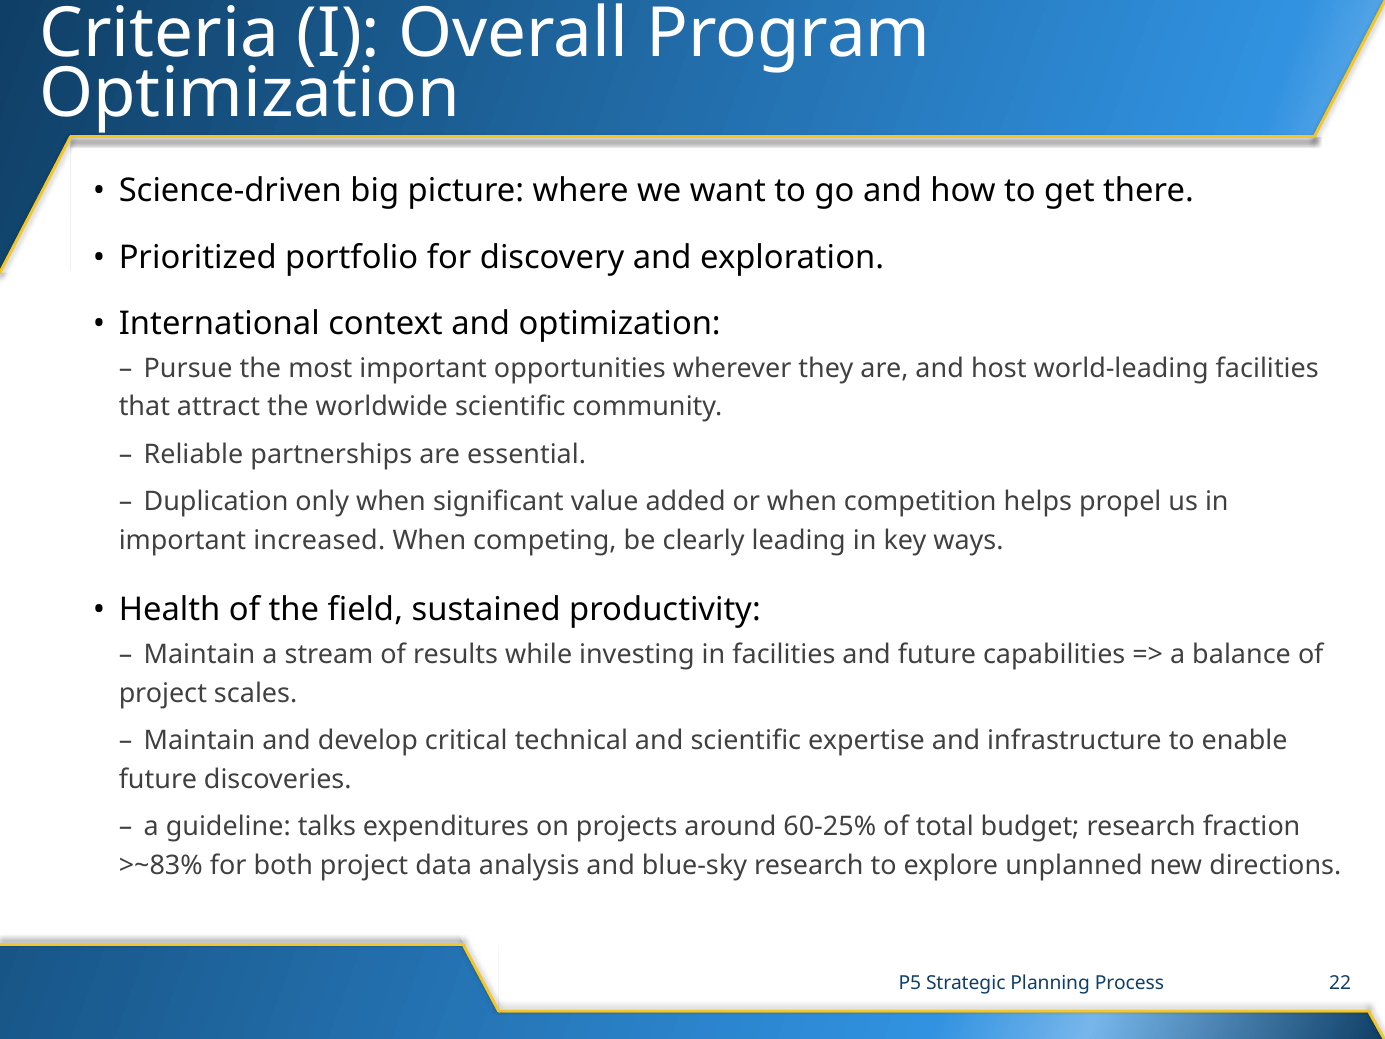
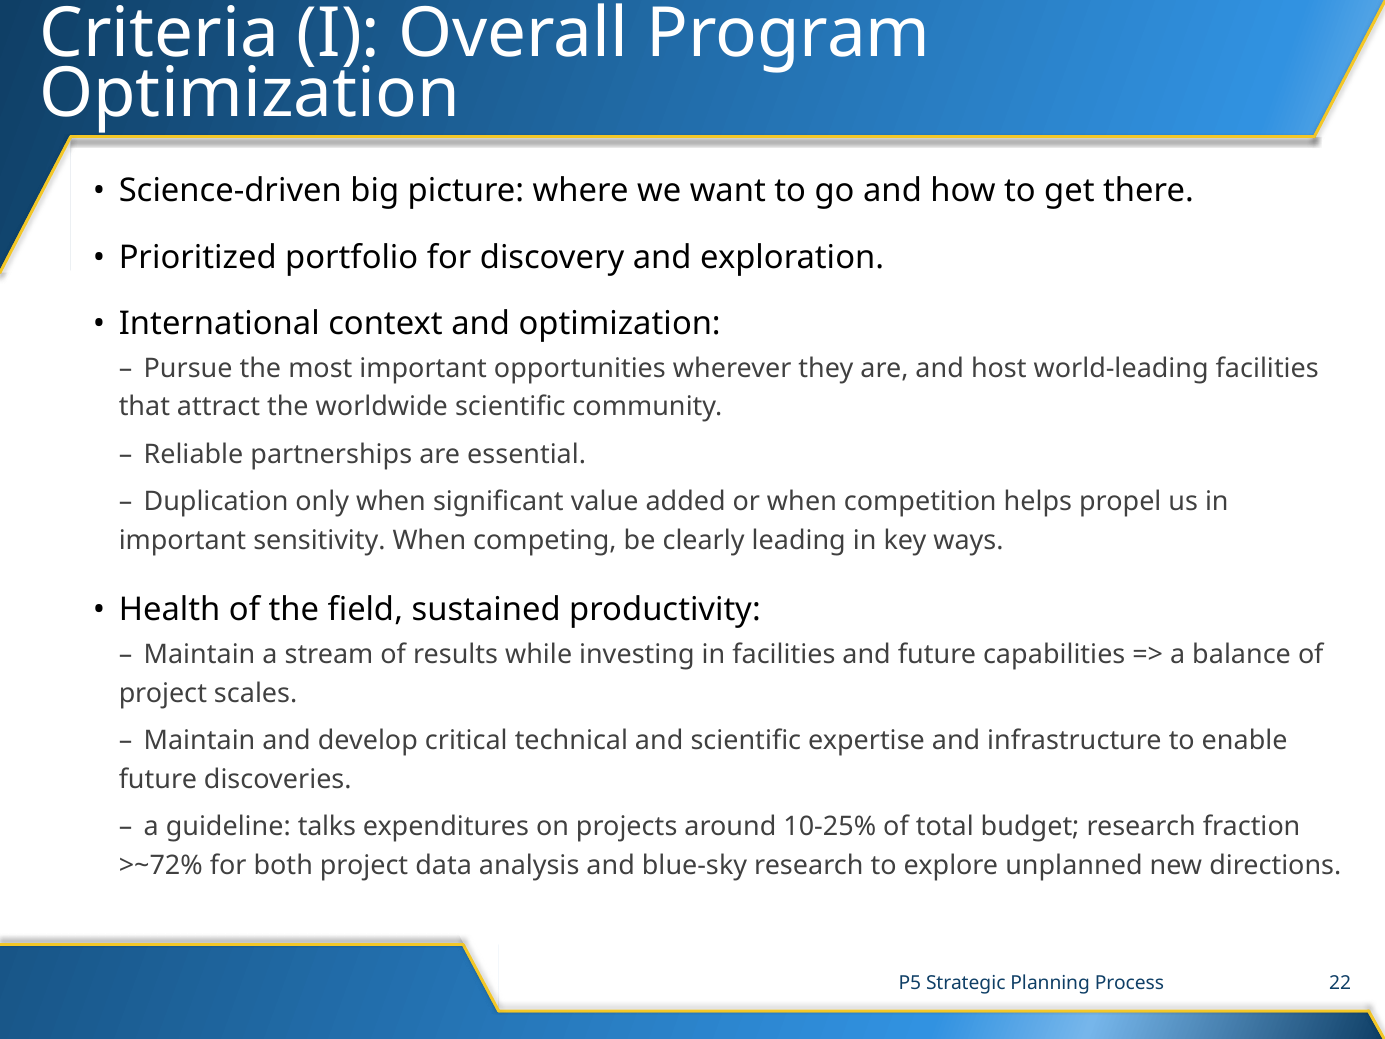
increased: increased -> sensitivity (319, 541)
60-25%: 60-25% -> 10-25% (830, 827)
>~83%: >~83% -> >~72% (161, 866)
